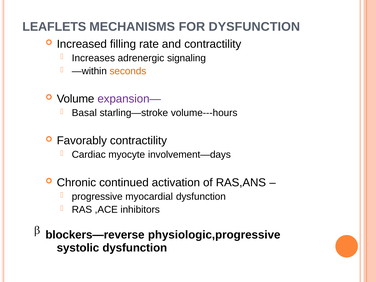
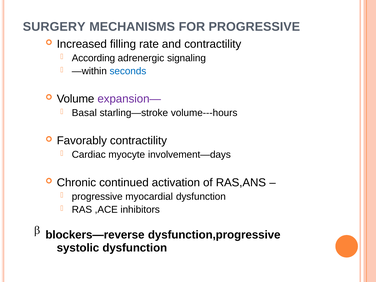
LEAFLETS: LEAFLETS -> SURGERY (54, 27)
FOR DYSFUNCTION: DYSFUNCTION -> PROGRESSIVE (254, 27)
Increases: Increases -> According (93, 58)
seconds colour: orange -> blue (128, 71)
physiologic,progressive: physiologic,progressive -> dysfunction,progressive (214, 235)
